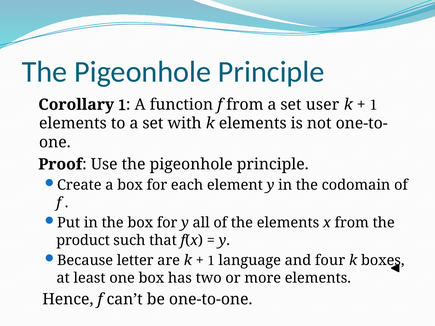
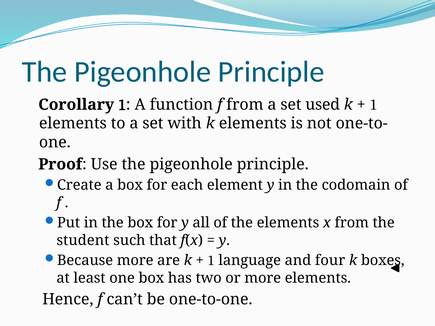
user: user -> used (323, 105)
product: product -> student (83, 240)
Because letter: letter -> more (135, 261)
